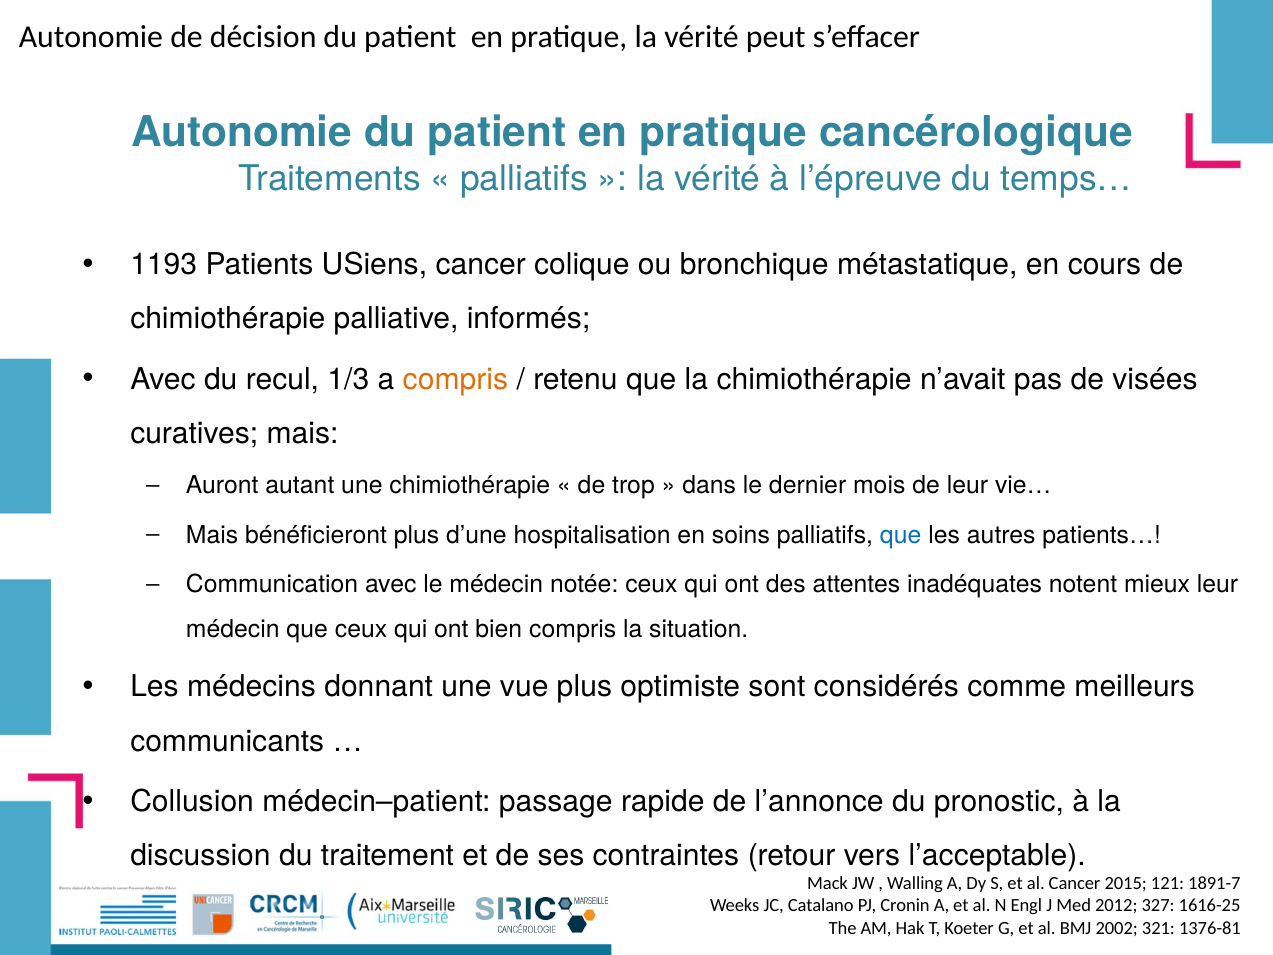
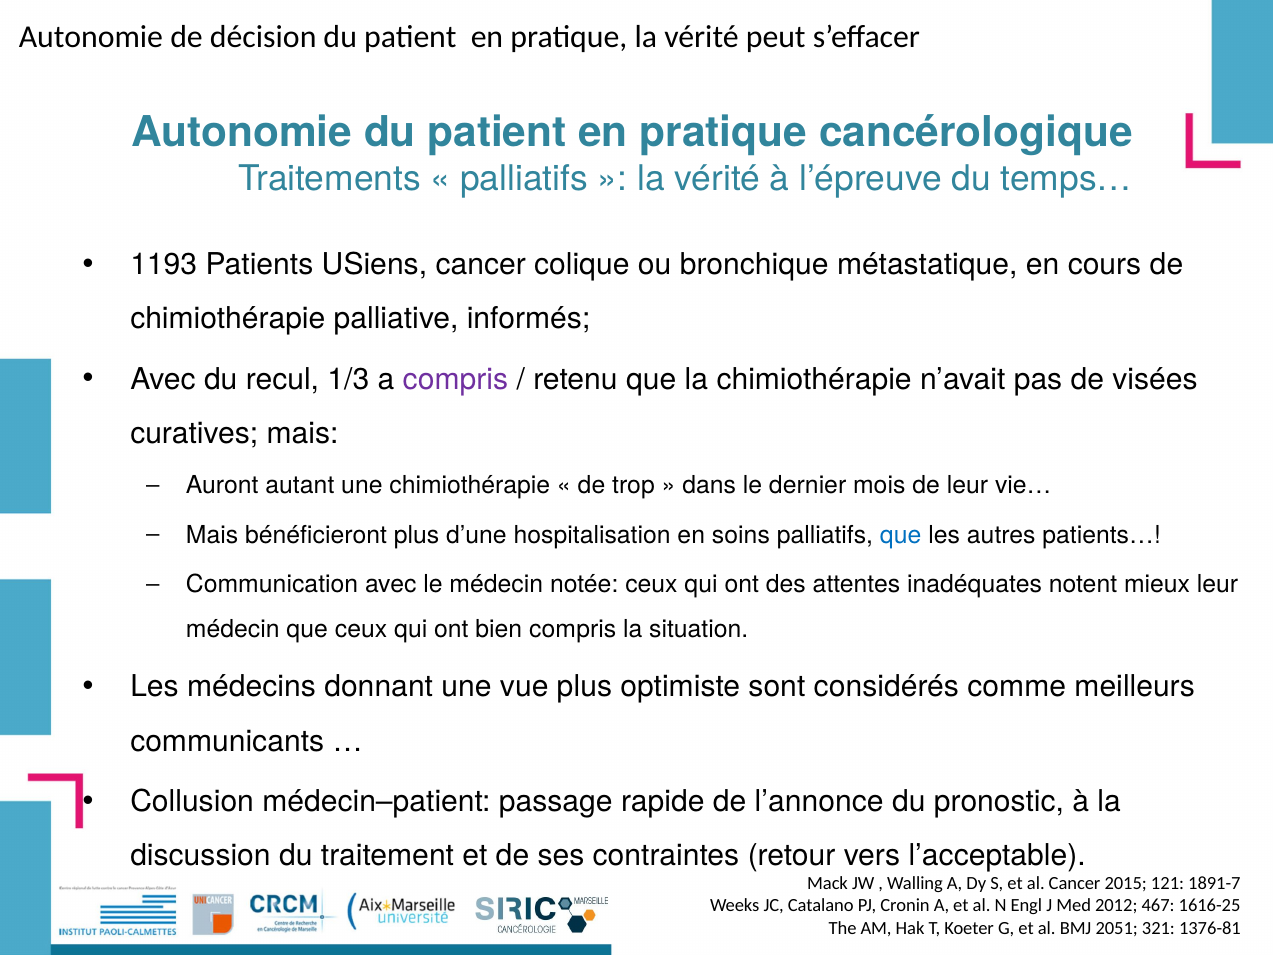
compris colour: orange -> purple (455, 379)
327: 327 -> 467 (1158, 905)
2002: 2002 -> 2051 (1117, 928)
